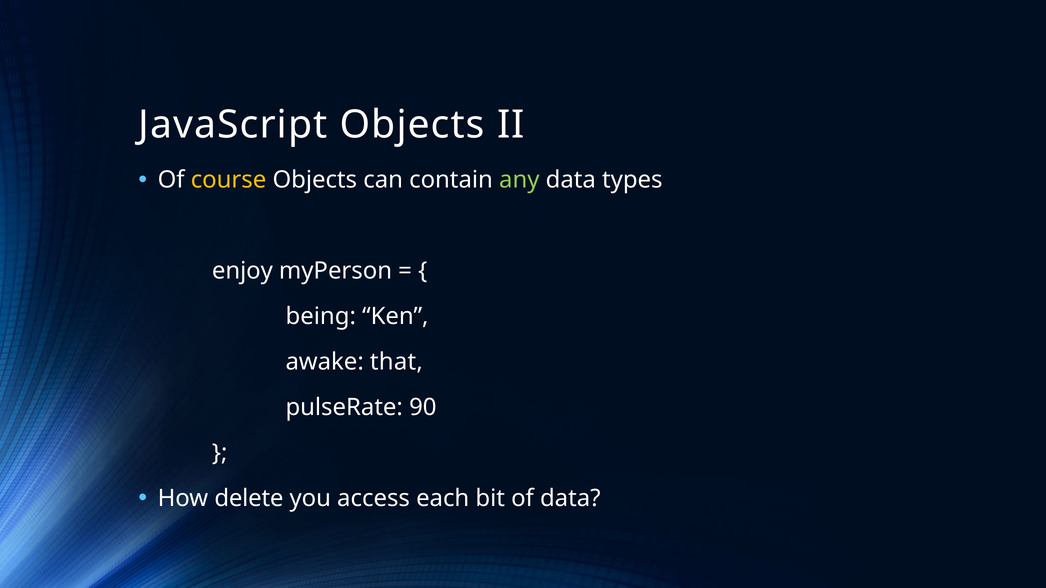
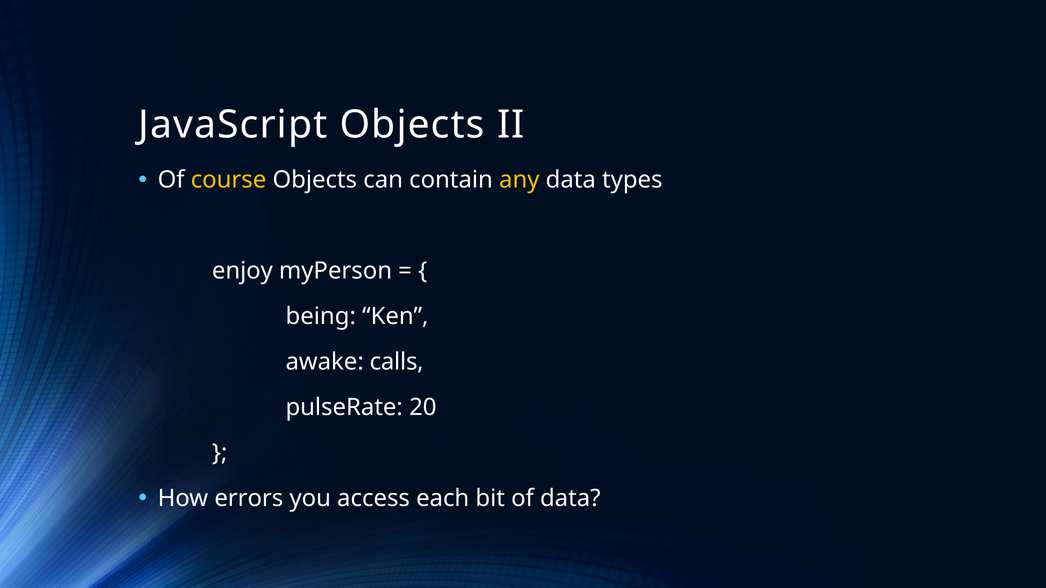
any colour: light green -> yellow (519, 180)
that: that -> calls (397, 362)
90: 90 -> 20 (423, 408)
delete: delete -> errors (249, 499)
